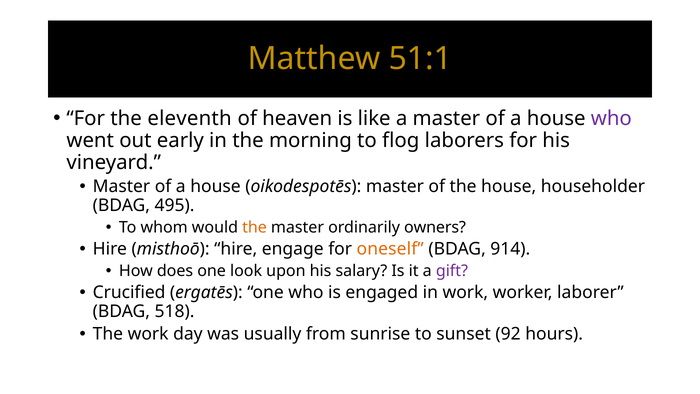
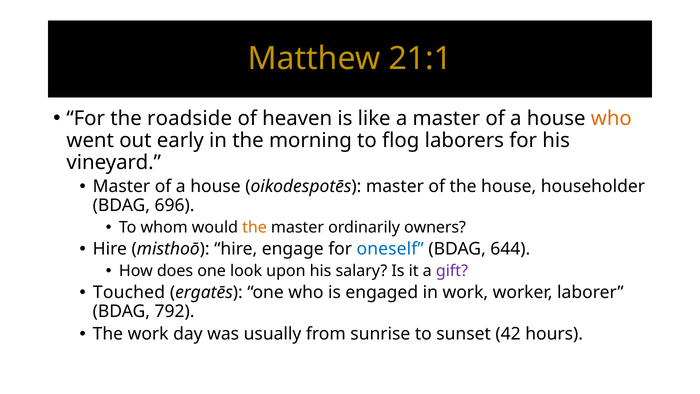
51:1: 51:1 -> 21:1 (420, 59)
eleventh: eleventh -> roadside (190, 118)
who colour: purple -> orange (611, 118)
495: 495 -> 696 (175, 205)
oneself colour: orange -> blue (390, 249)
914: 914 -> 644 (510, 249)
Crucified: Crucified -> Touched (129, 292)
518: 518 -> 792 (175, 311)
92: 92 -> 42 (508, 334)
